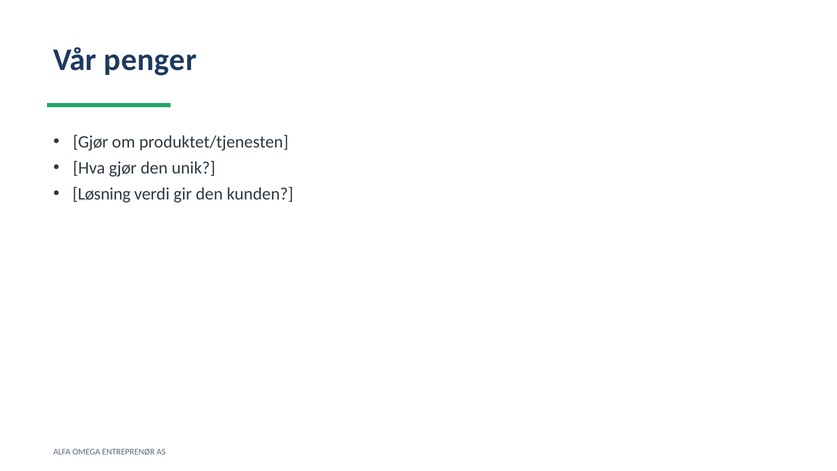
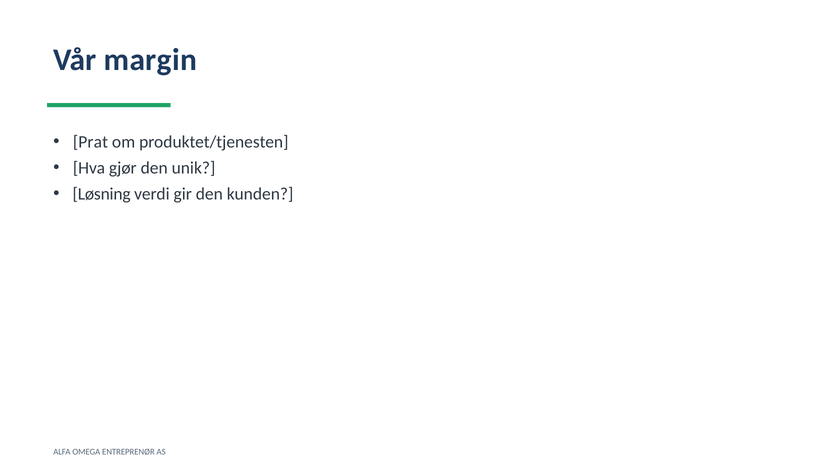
penger: penger -> margin (150, 60)
Gjør: Gjør -> Prat (90, 142)
